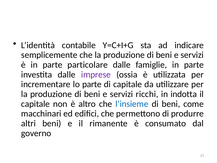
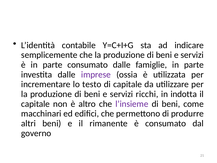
parte particolare: particolare -> consumato (88, 65)
lo parte: parte -> testo (92, 84)
l’insieme colour: blue -> purple (132, 104)
